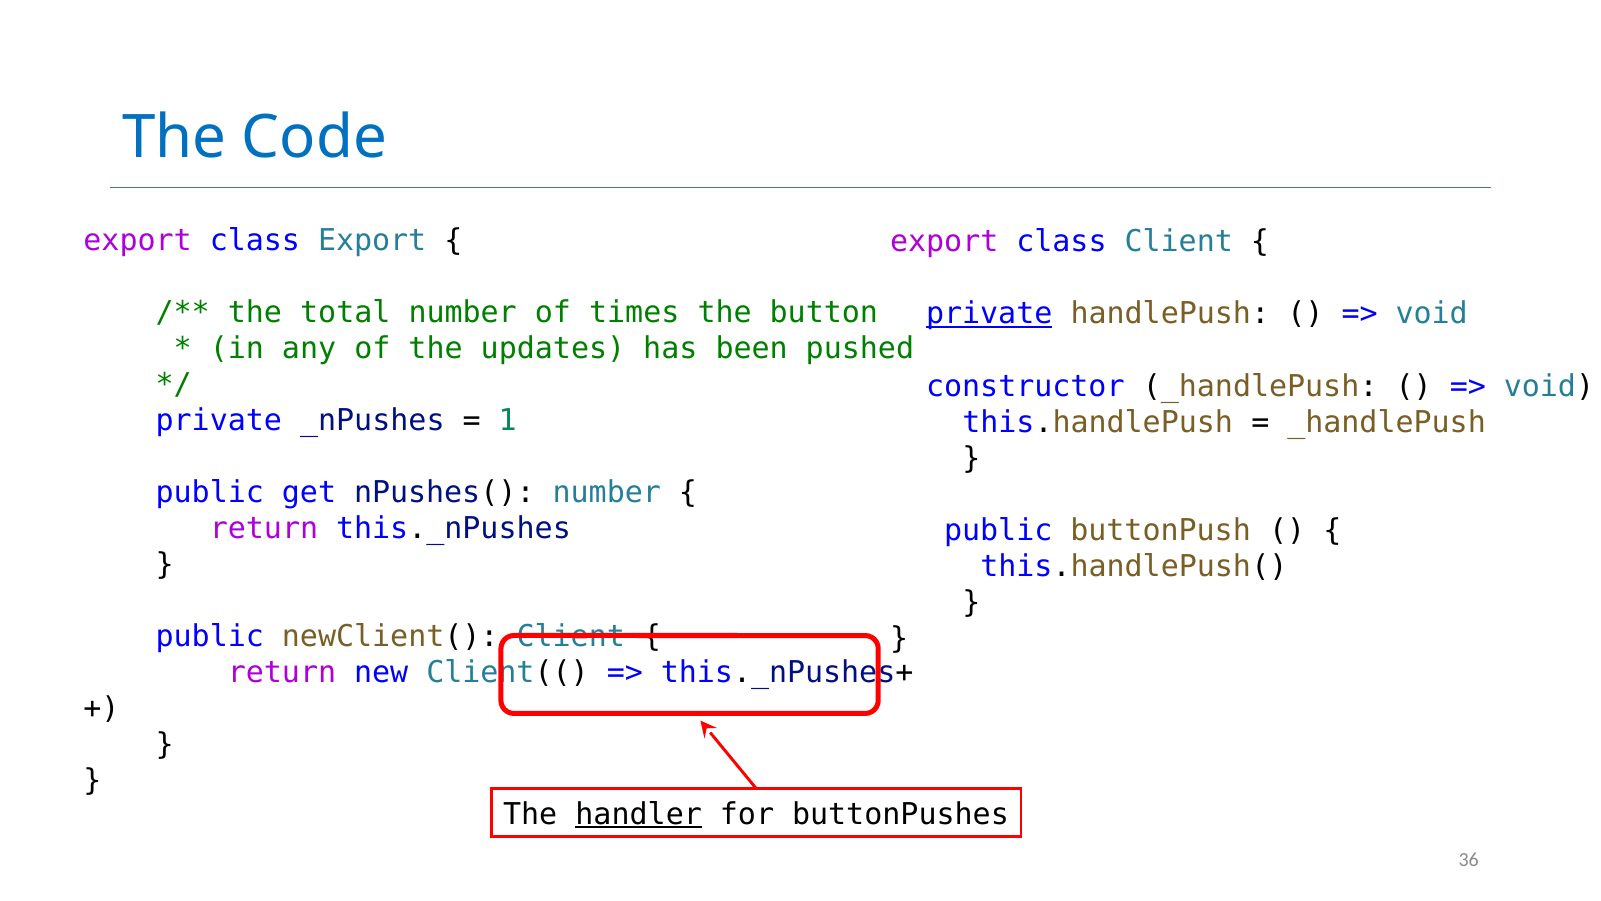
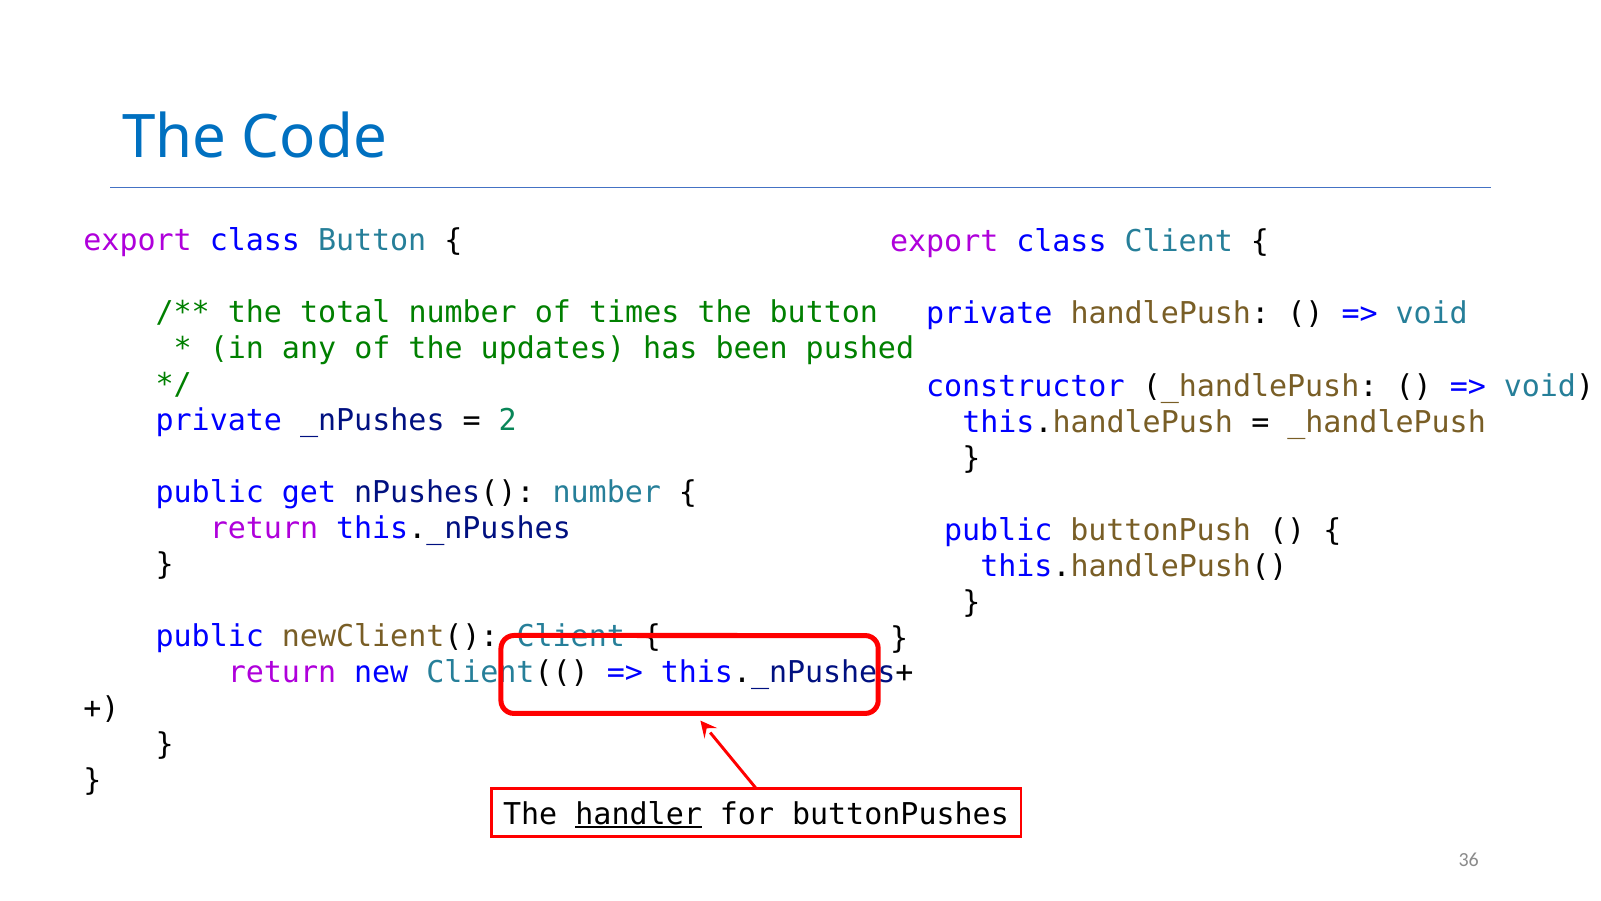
class Export: Export -> Button (372, 240)
private underline: present -> none (989, 314)
1: 1 -> 2 (508, 420)
